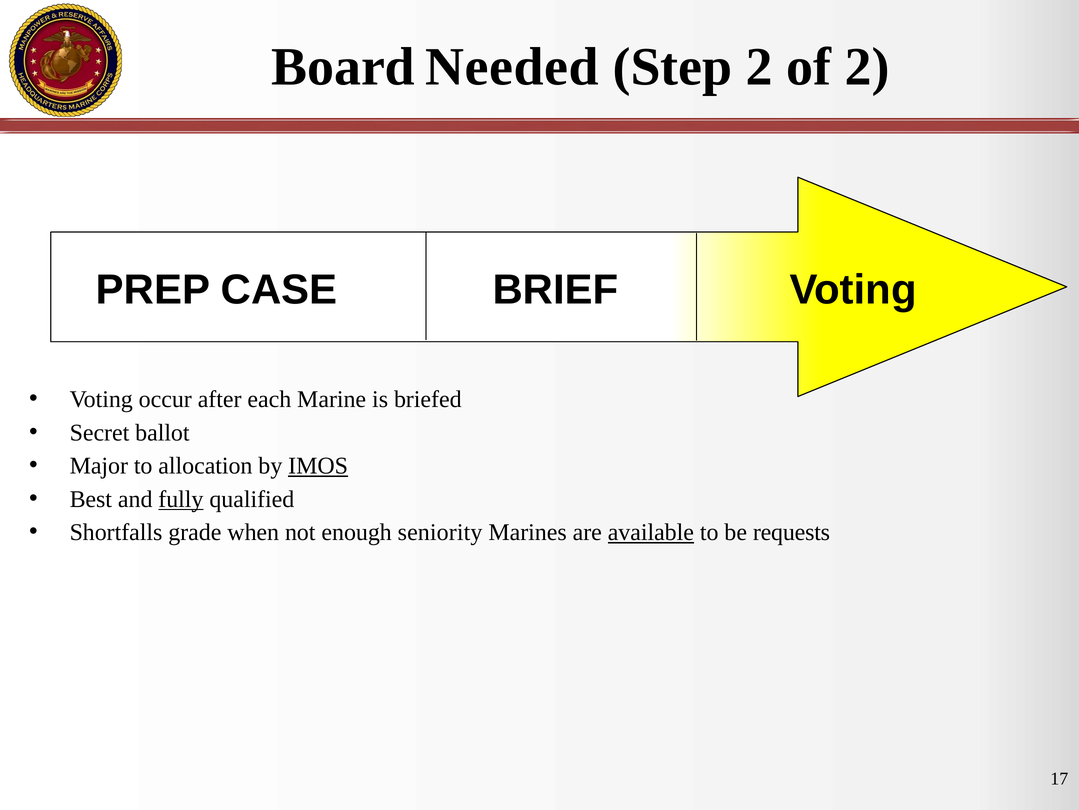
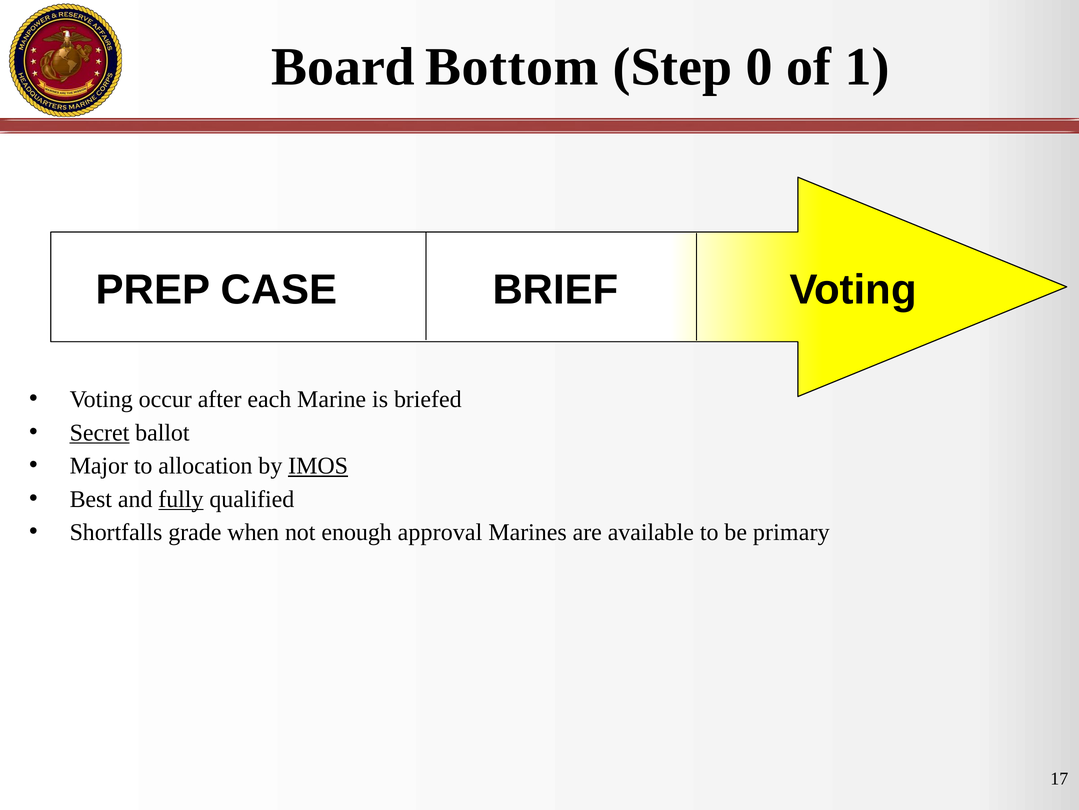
Needed: Needed -> Bottom (512, 67)
Step 2: 2 -> 0 (759, 67)
of 2: 2 -> 1 (867, 67)
Secret underline: none -> present (99, 432)
seniority: seniority -> approval (440, 532)
available underline: present -> none (651, 532)
requests: requests -> primary (791, 532)
